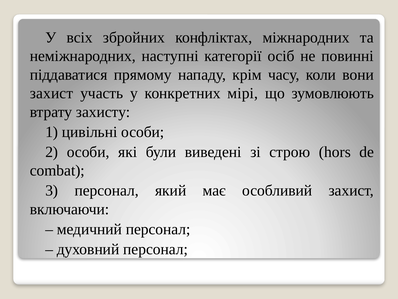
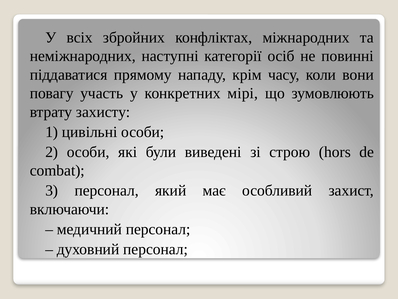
захист: захист -> повагу (52, 93)
